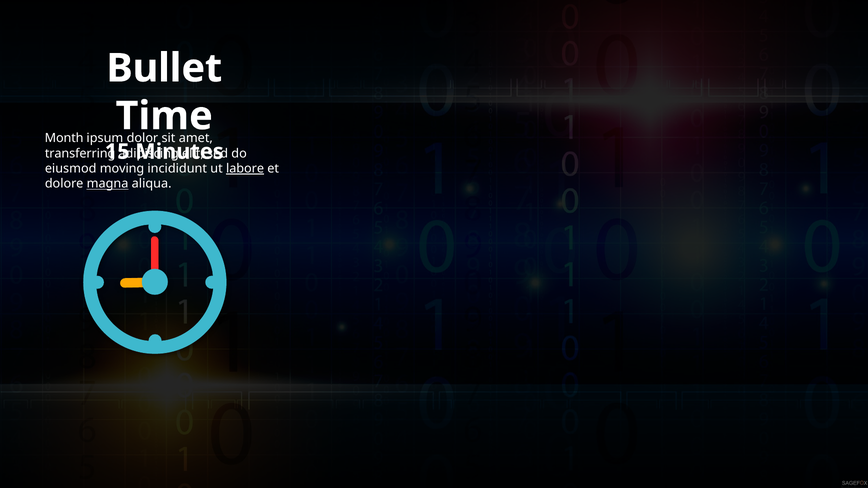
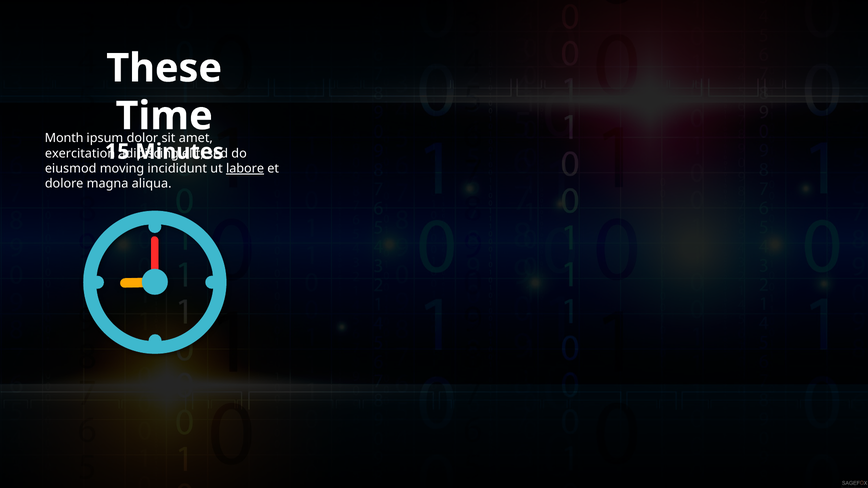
Bullet: Bullet -> These (164, 68)
transferring: transferring -> exercitation (80, 153)
magna underline: present -> none (108, 184)
